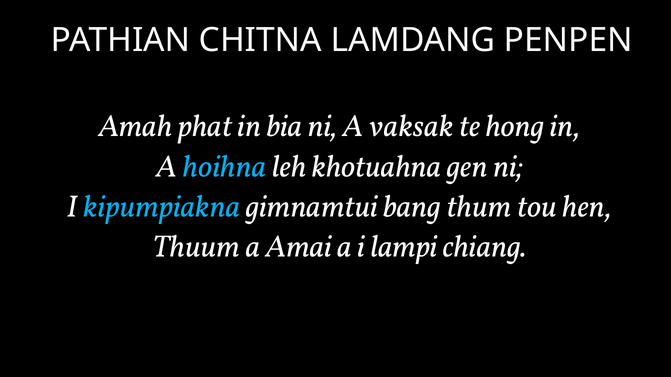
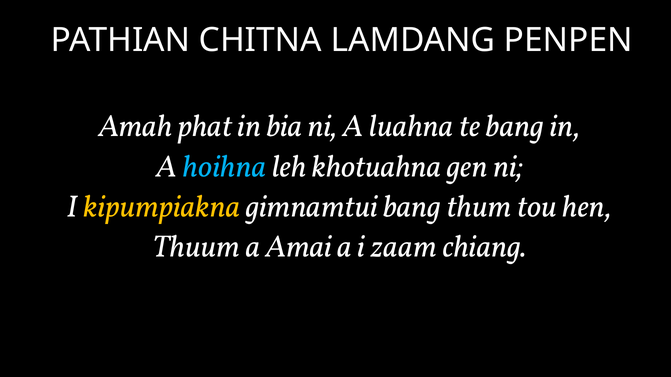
vaksak: vaksak -> luahna (411, 126)
te hong: hong -> bang (515, 126)
kipumpiakna colour: light blue -> yellow (162, 207)
lampi: lampi -> zaam (404, 247)
